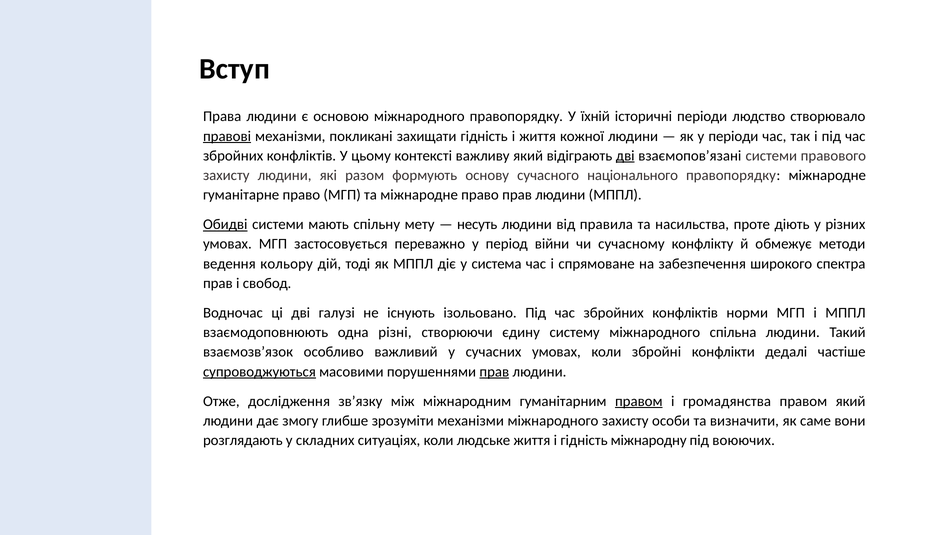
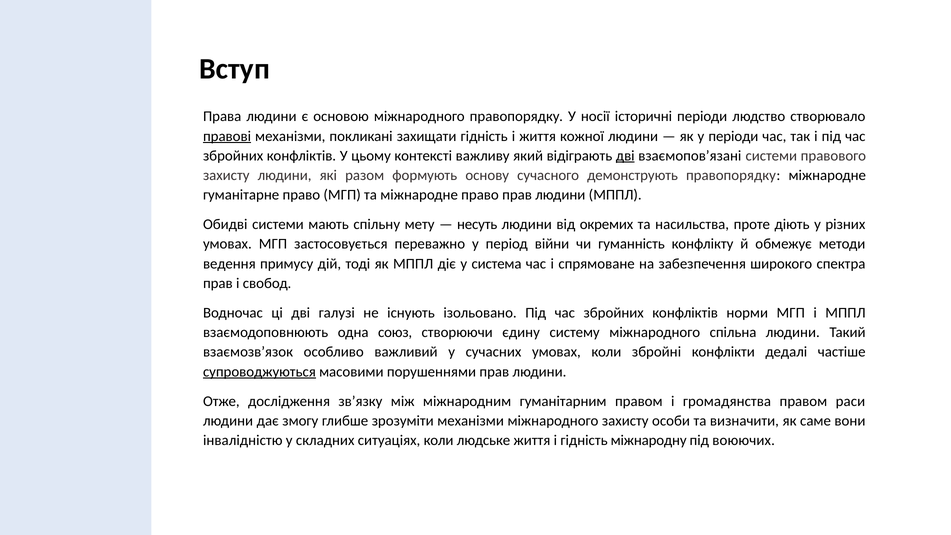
їхній: їхній -> носії (595, 116)
національного: національного -> демонструють (633, 175)
Обидві underline: present -> none (225, 224)
правила: правила -> окремих (607, 224)
сучасному: сучасному -> гуманність (632, 244)
кольору: кольору -> примусу (287, 264)
різні: різні -> союз (395, 332)
прав underline: present -> none (494, 372)
правом underline: present -> none (639, 401)
правом який: який -> раси (850, 401)
розглядають: розглядають -> інвалідністю (243, 440)
